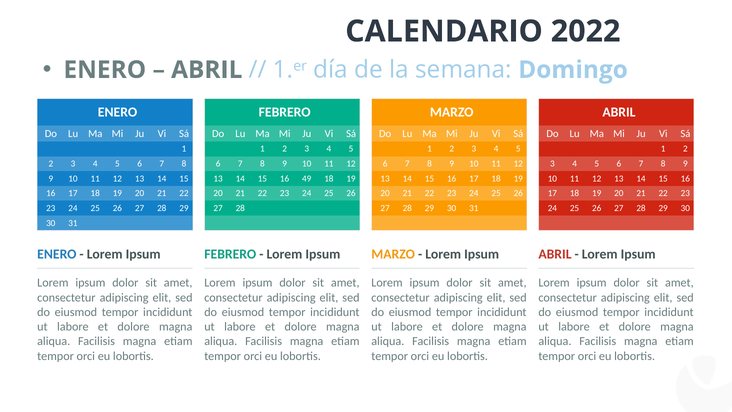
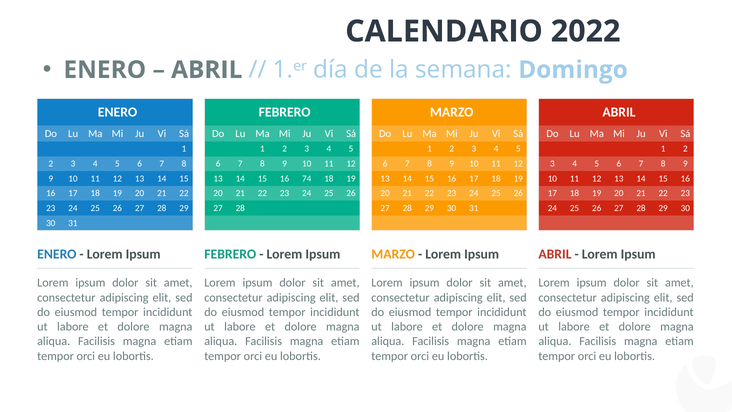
49: 49 -> 74 (307, 178)
